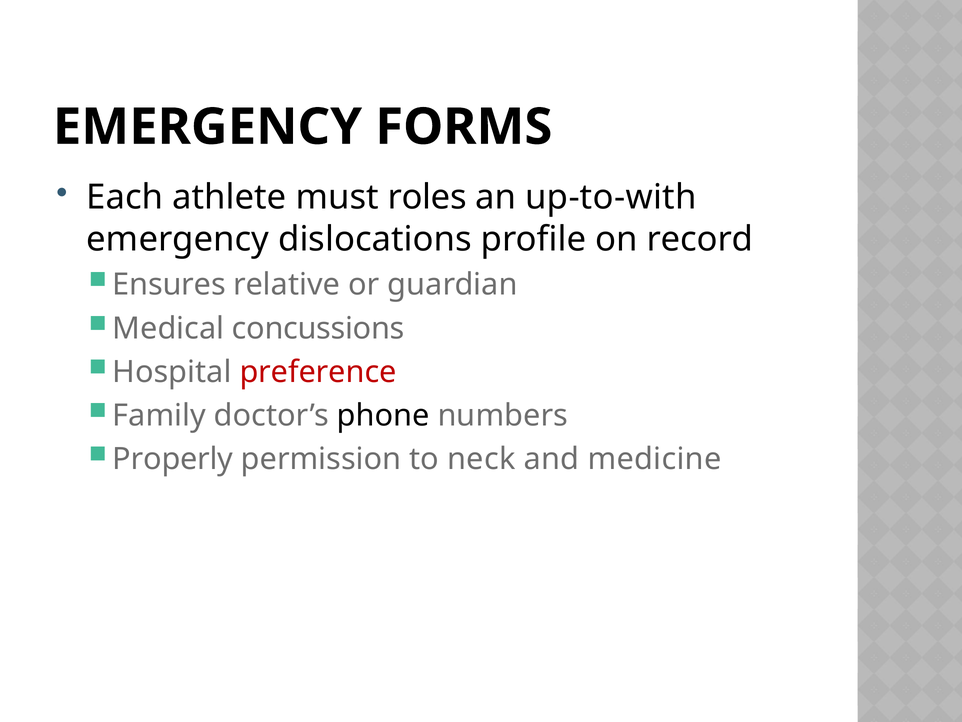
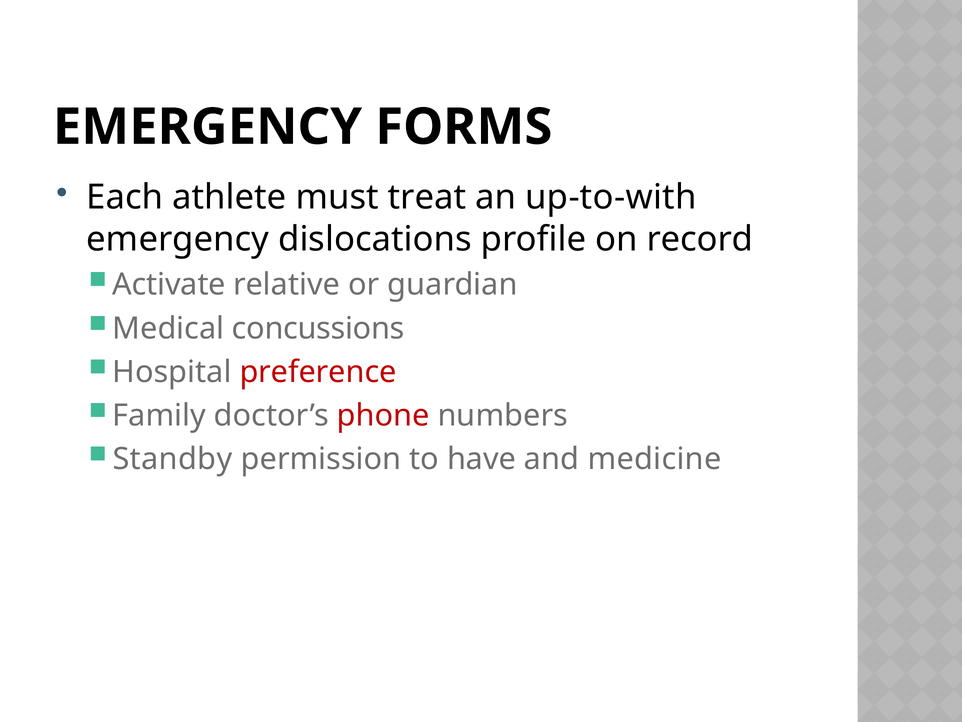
roles: roles -> treat (427, 197)
Ensures: Ensures -> Activate (169, 285)
phone colour: black -> red (383, 415)
Properly: Properly -> Standby (173, 459)
neck: neck -> have (482, 459)
